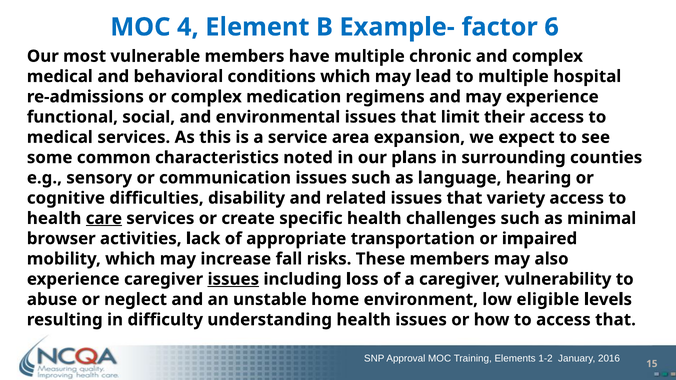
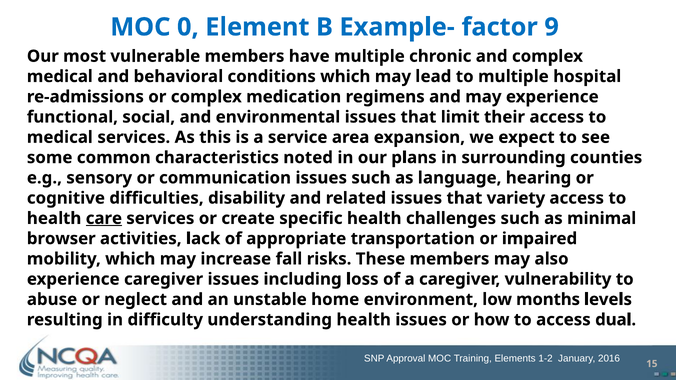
4: 4 -> 0 (188, 27)
6: 6 -> 9 (552, 27)
issues underline: present -> none (233, 279)
eligible: eligible -> months (548, 300)
access that: that -> dual (616, 320)
